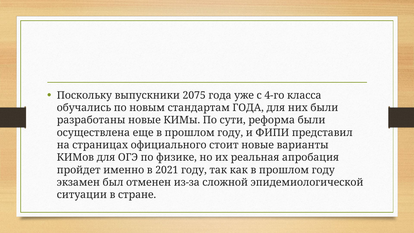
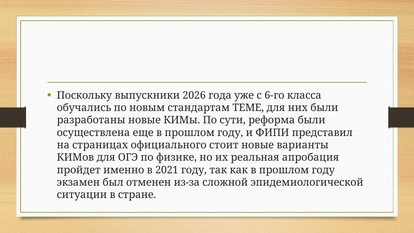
2075: 2075 -> 2026 (194, 95)
4-го: 4-го -> 6-го (274, 95)
стандартам ГОДА: ГОДА -> ТЕМЕ (248, 108)
